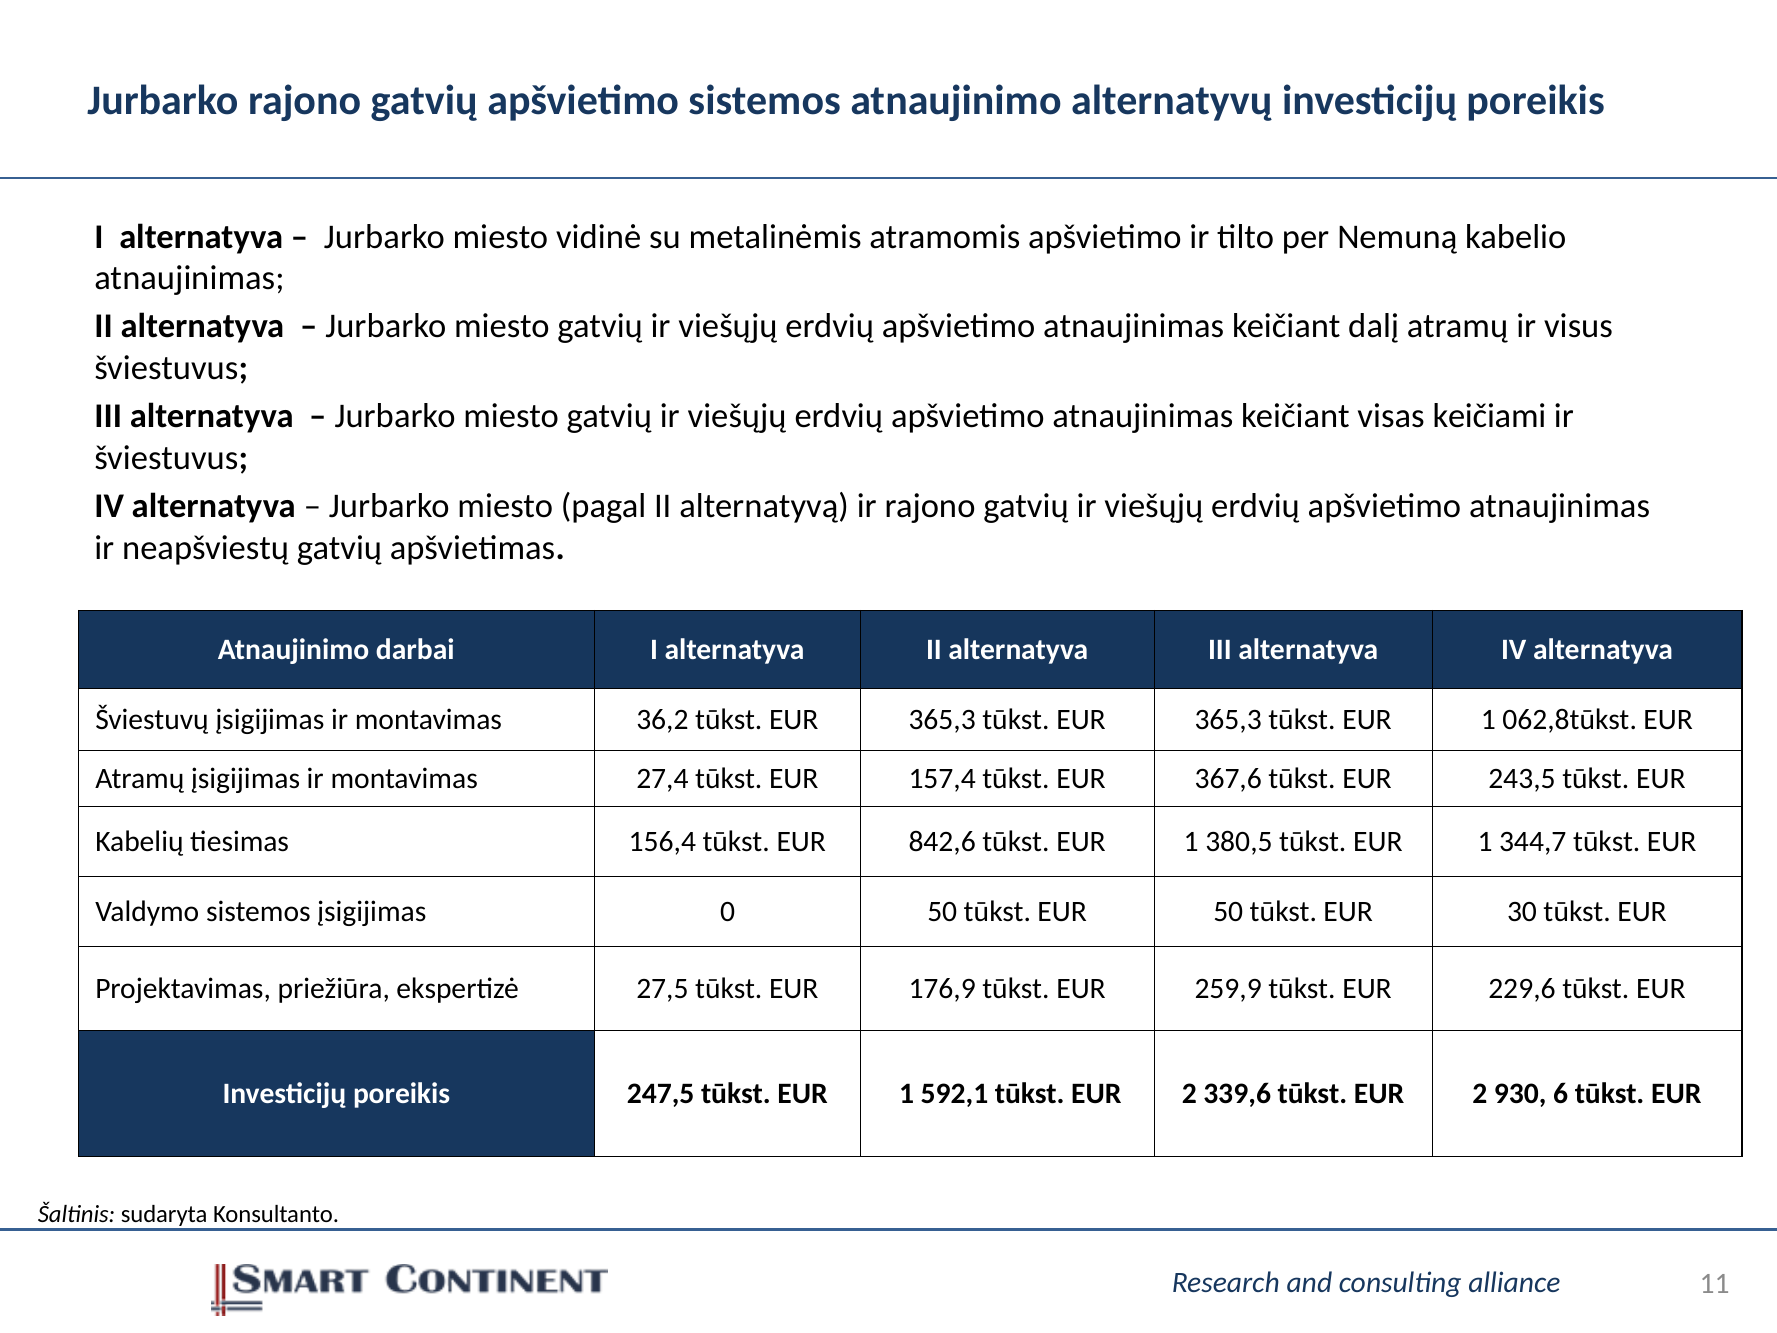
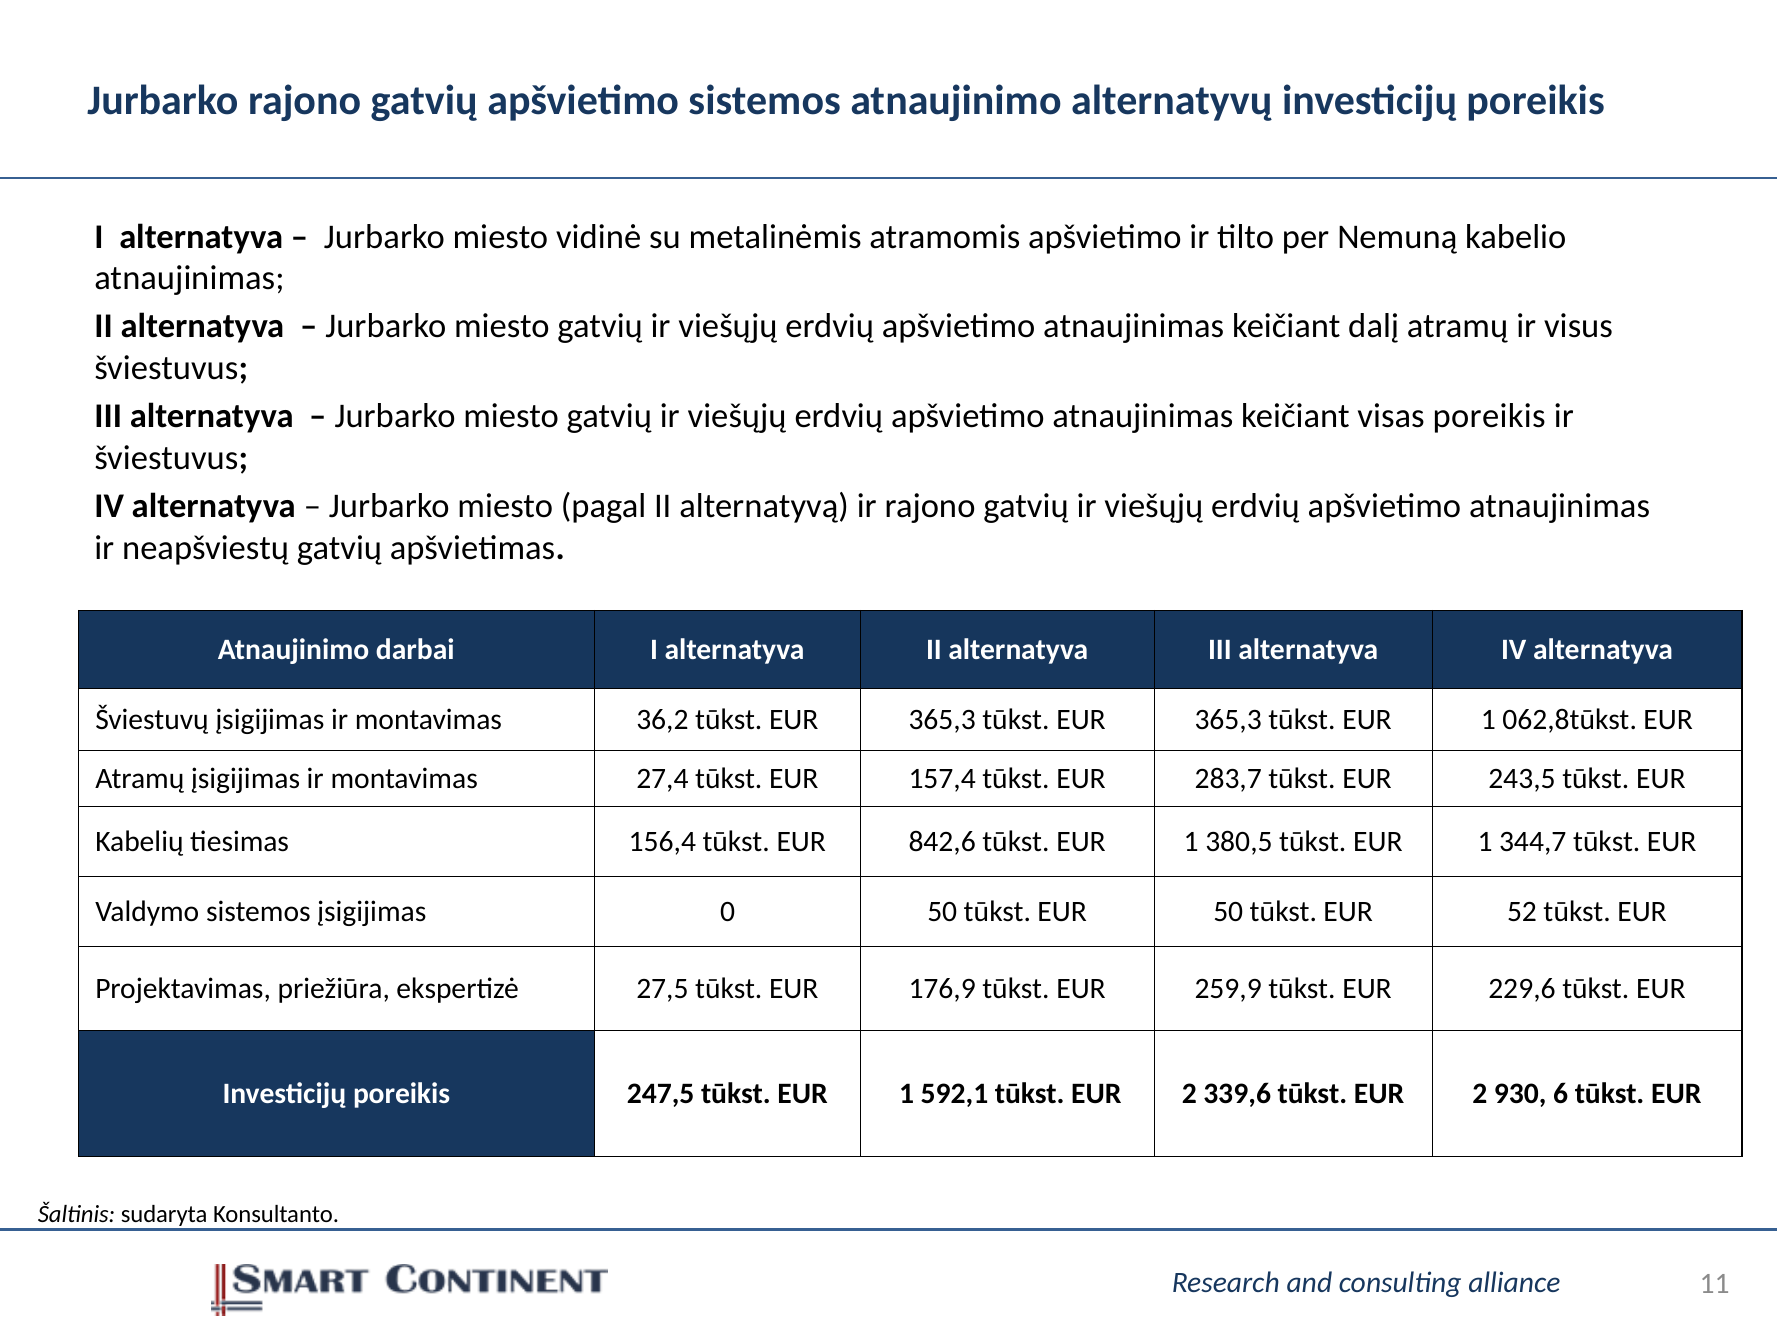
visas keičiami: keičiami -> poreikis (1489, 416)
367,6: 367,6 -> 283,7 (1228, 779)
30: 30 -> 52 (1522, 911)
